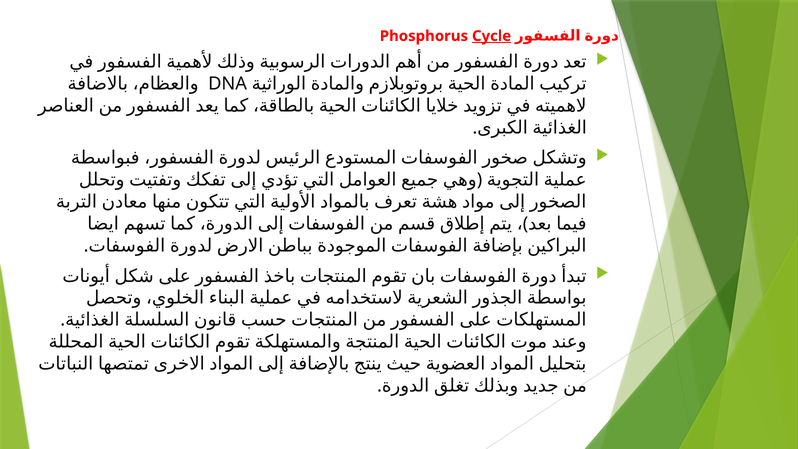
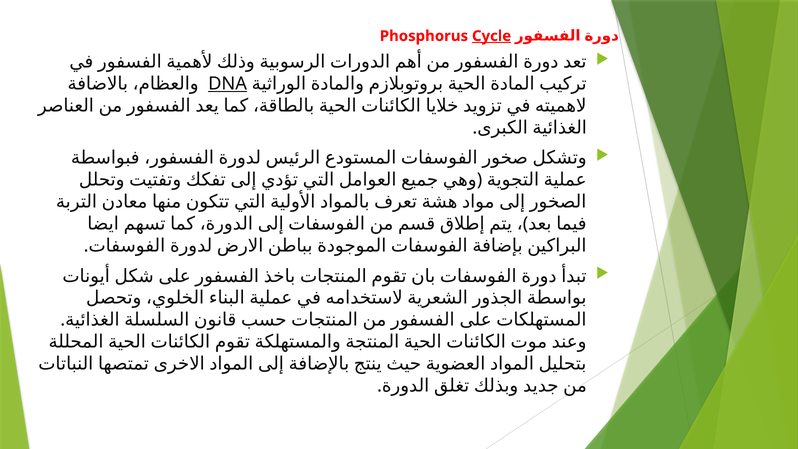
DNA underline: none -> present (228, 84)
